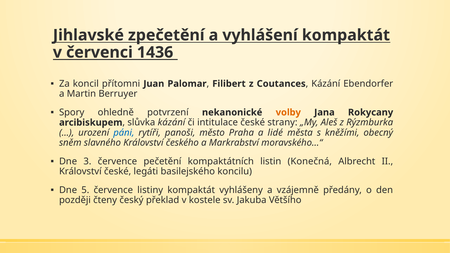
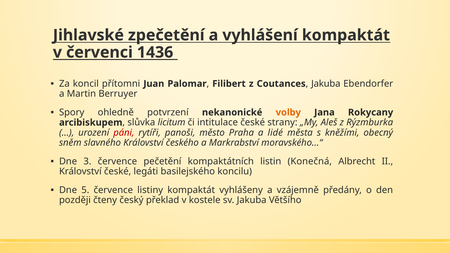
Kázání: Kázání -> Jakuba (326, 84)
slůvka kázání: kázání -> licitum (172, 123)
páni colour: blue -> red (124, 133)
